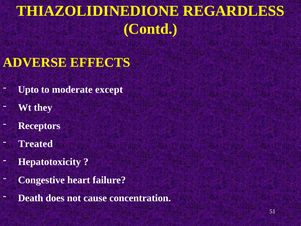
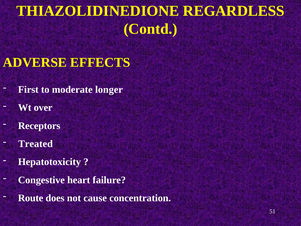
Upto: Upto -> First (28, 89)
except: except -> longer (109, 89)
they: they -> over (43, 108)
Death: Death -> Route (31, 198)
